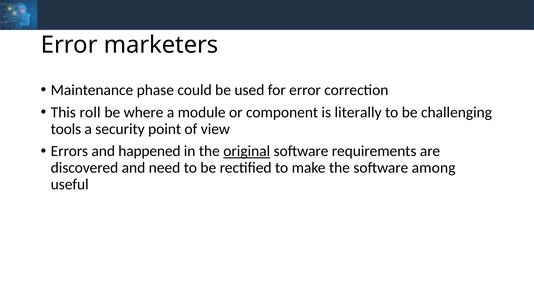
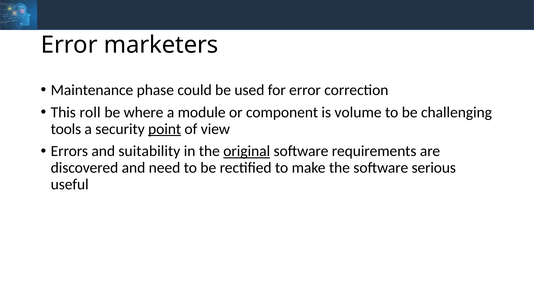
literally: literally -> volume (358, 112)
point underline: none -> present (165, 129)
happened: happened -> suitability (149, 151)
among: among -> serious (434, 168)
